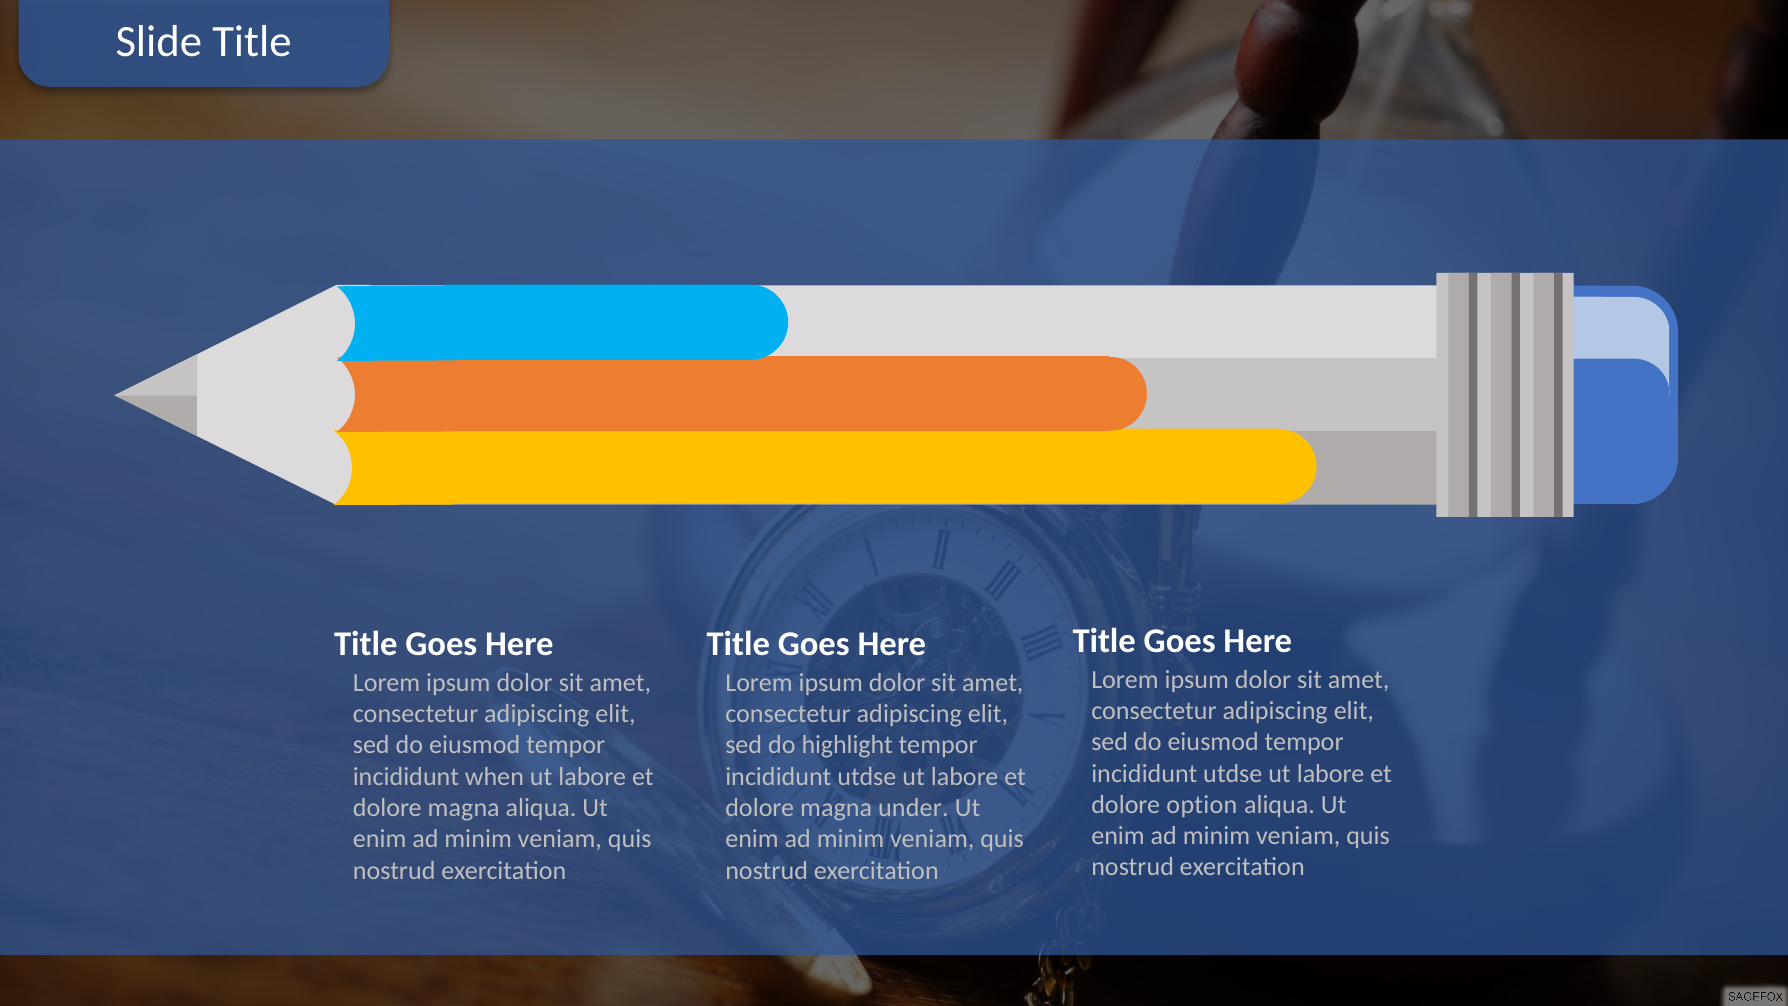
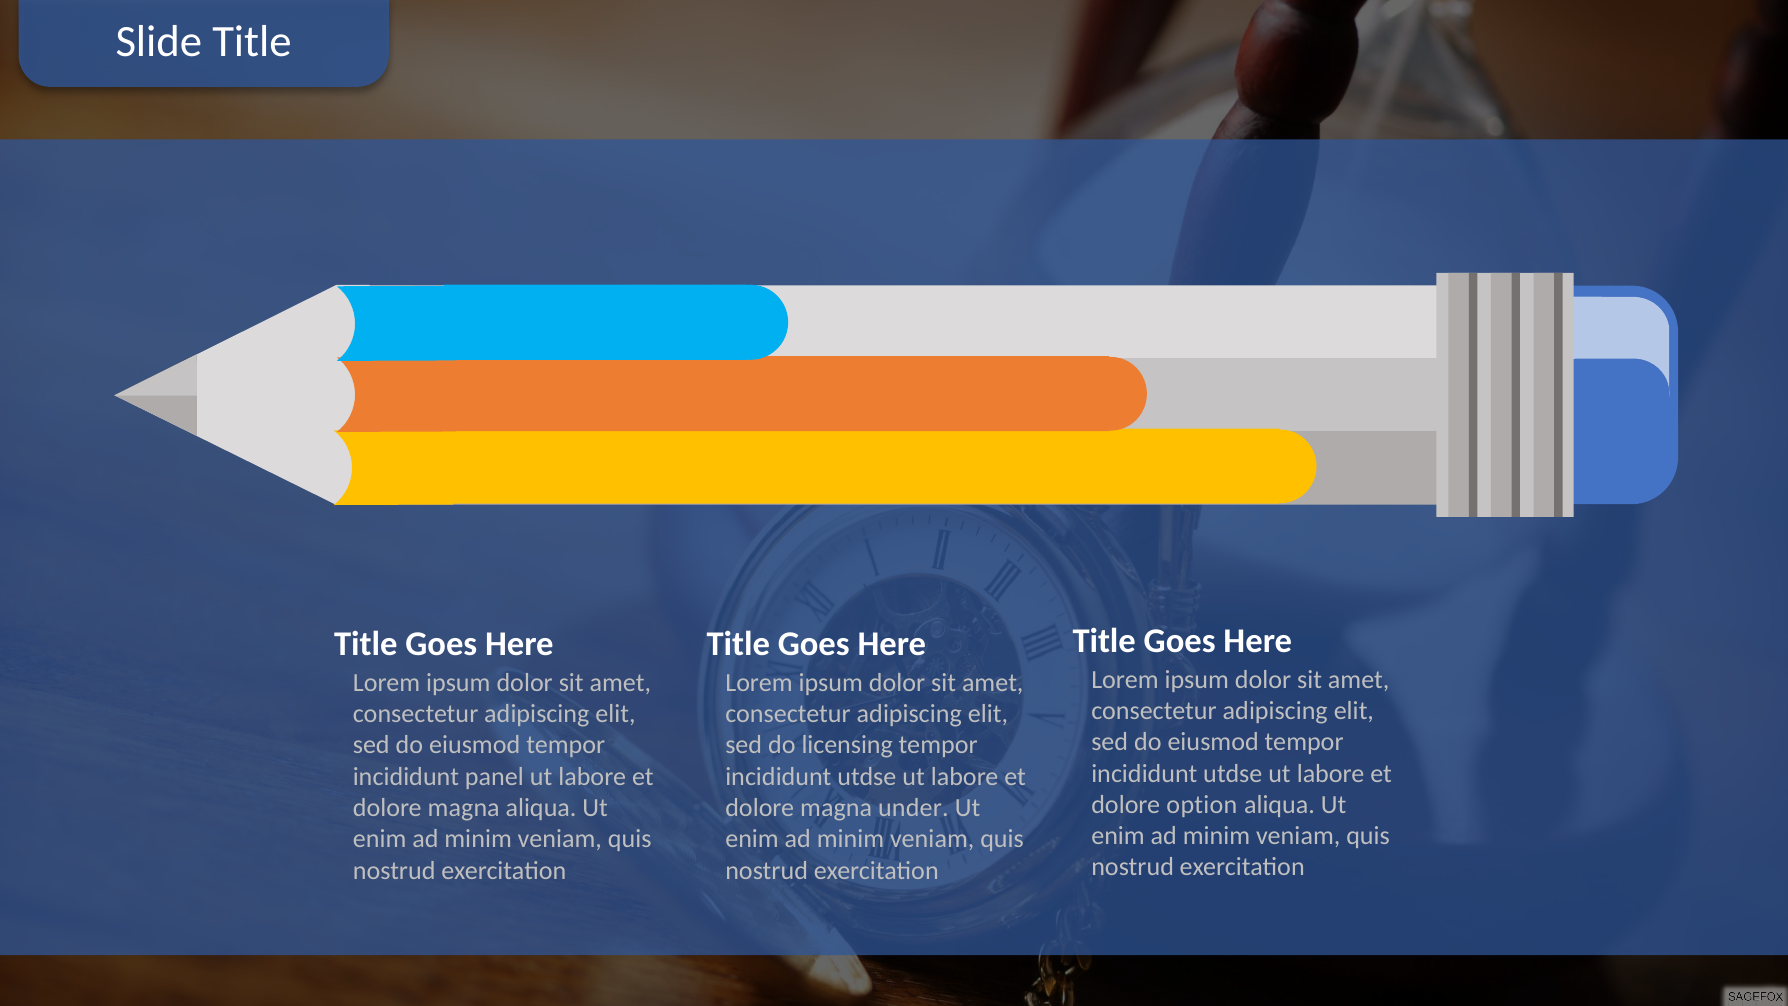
highlight: highlight -> licensing (847, 745)
when: when -> panel (494, 776)
